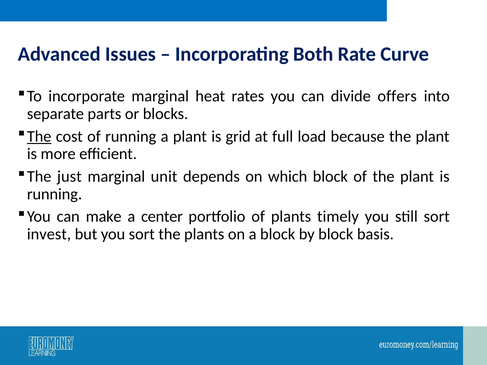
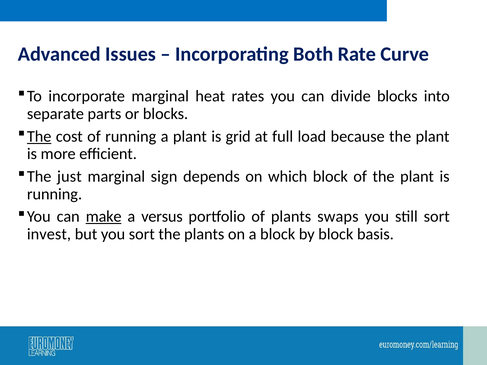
divide offers: offers -> blocks (397, 96)
unit: unit -> sign (164, 177)
make underline: none -> present (104, 217)
center: center -> versus (162, 217)
timely: timely -> swaps (338, 217)
